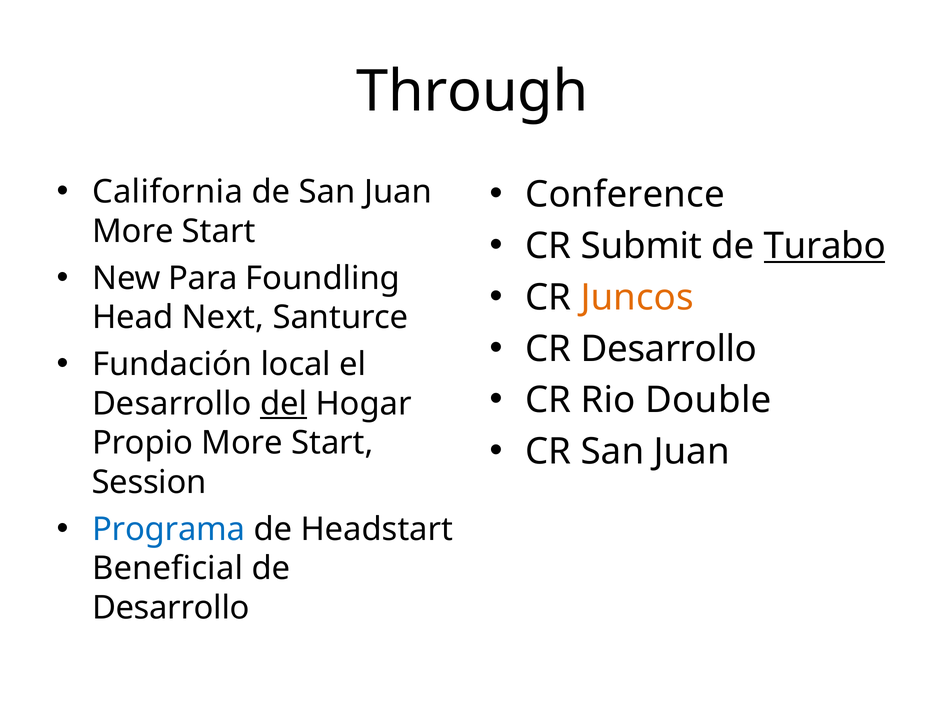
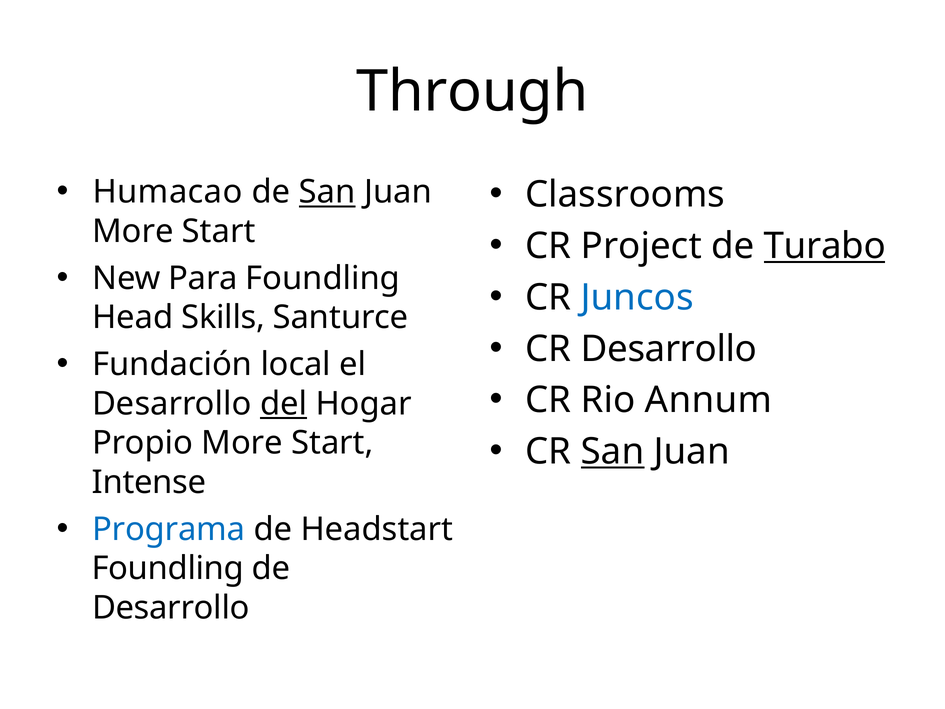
California: California -> Humacao (168, 192)
San underline: none -> present (327, 192)
Conference: Conference -> Classrooms (625, 195)
Submit: Submit -> Project (641, 246)
Juncos colour: orange -> blue (637, 297)
Next: Next -> Skills (223, 318)
Double: Double -> Annum (708, 400)
San underline: none -> present (613, 452)
Session: Session -> Intense (149, 482)
Beneficial: Beneficial -> Foundling (168, 568)
